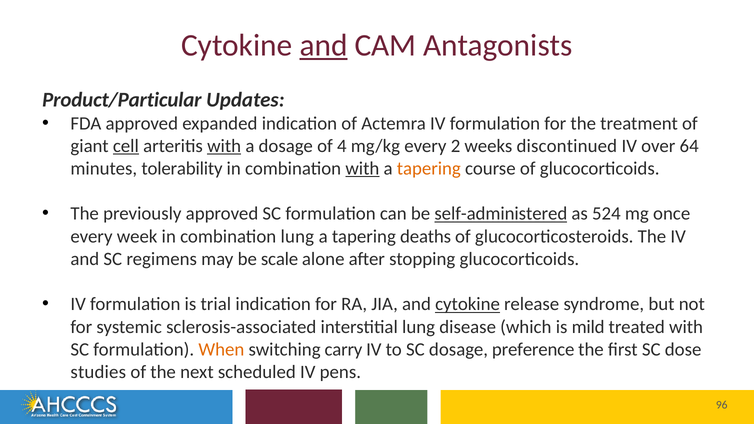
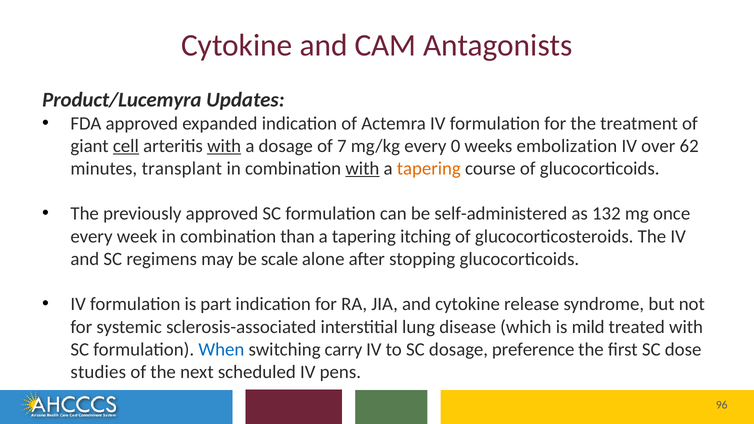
and underline: present -> none (324, 46)
Product/Particular: Product/Particular -> Product/Lucemyra (122, 100)
4: 4 -> 7 (342, 146)
2: 2 -> 0 (456, 146)
discontinued: discontinued -> embolization (567, 146)
64: 64 -> 62 (689, 146)
tolerability: tolerability -> transplant (182, 169)
self-administered underline: present -> none (501, 214)
524: 524 -> 132 (606, 214)
combination lung: lung -> than (298, 236)
deaths: deaths -> itching (426, 236)
trial: trial -> part (216, 304)
cytokine underline: present -> none (468, 304)
When colour: orange -> blue (221, 350)
